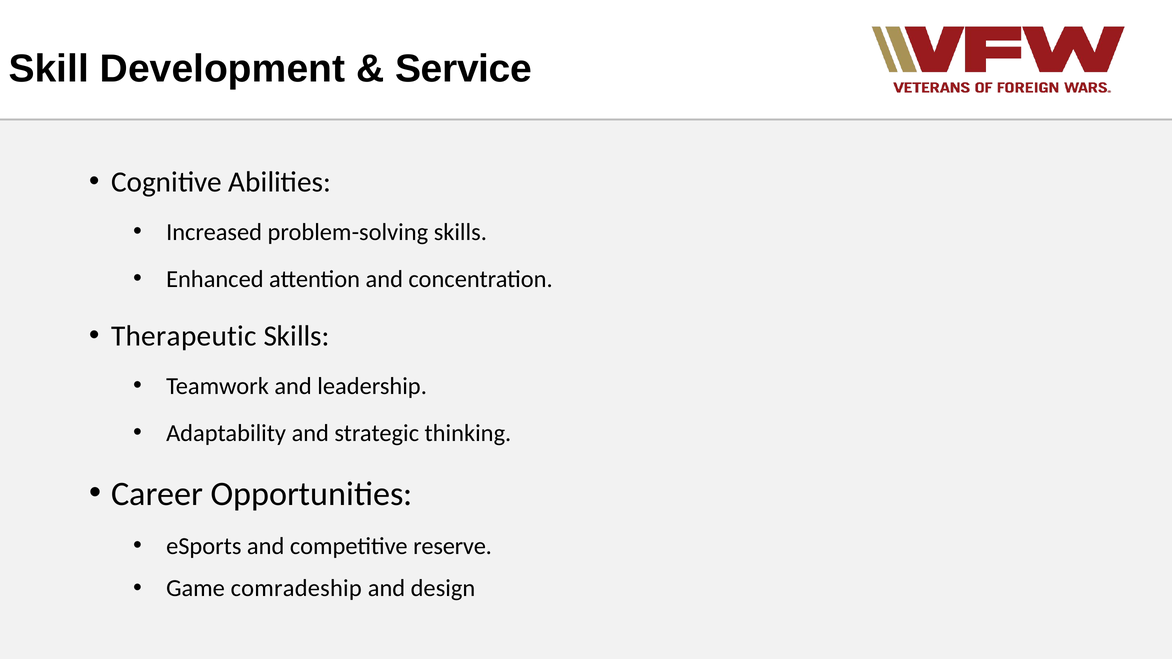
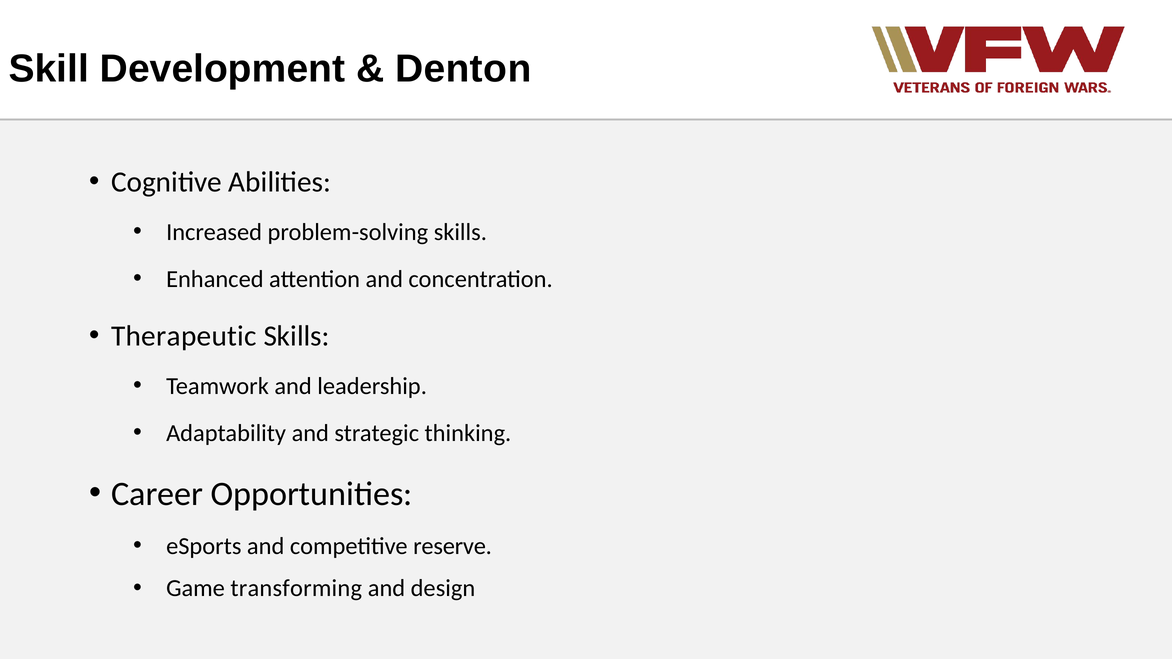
Service: Service -> Denton (463, 69)
comradeship: comradeship -> transforming (296, 588)
